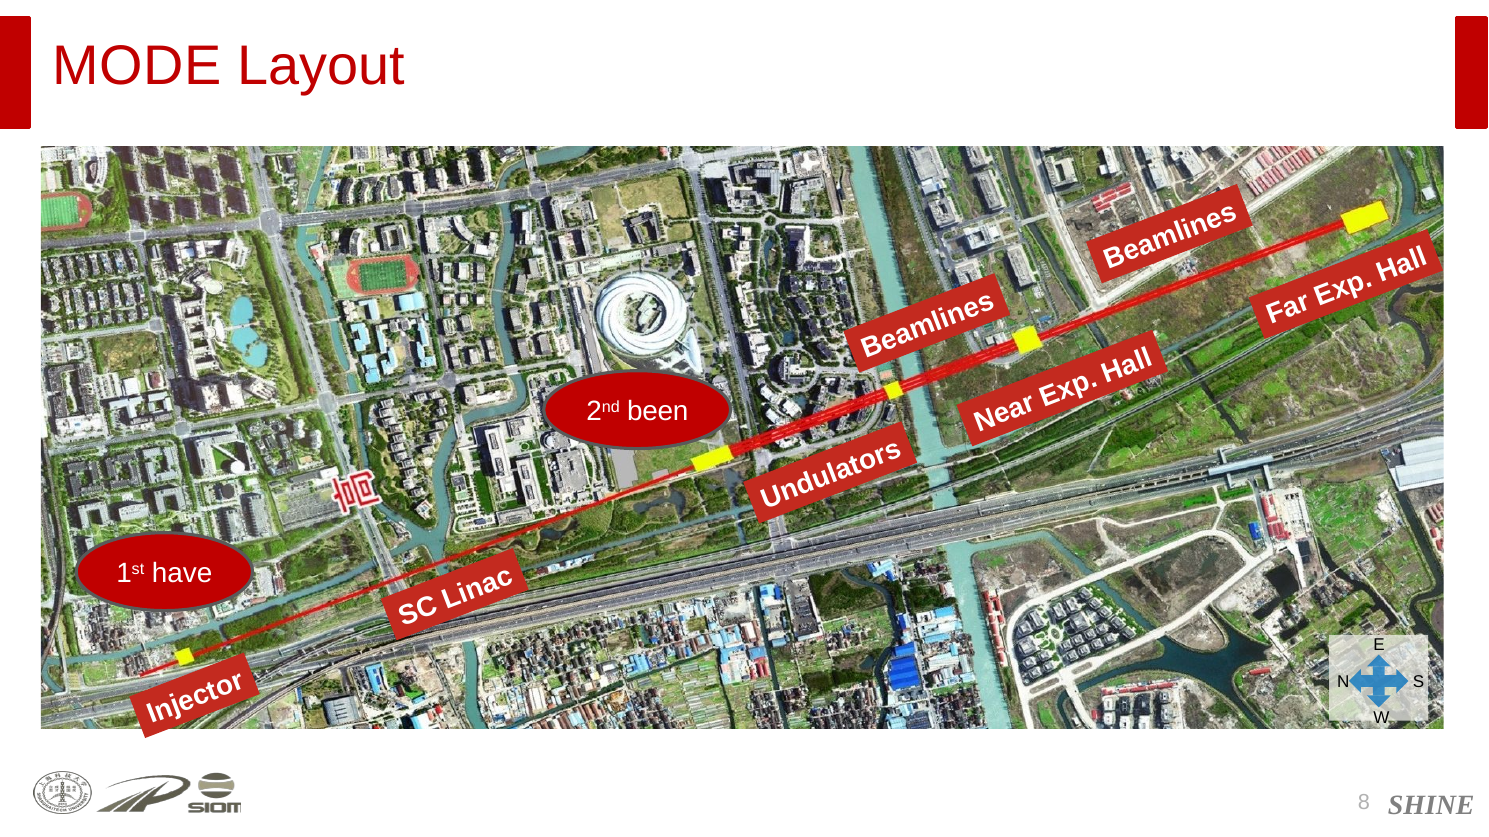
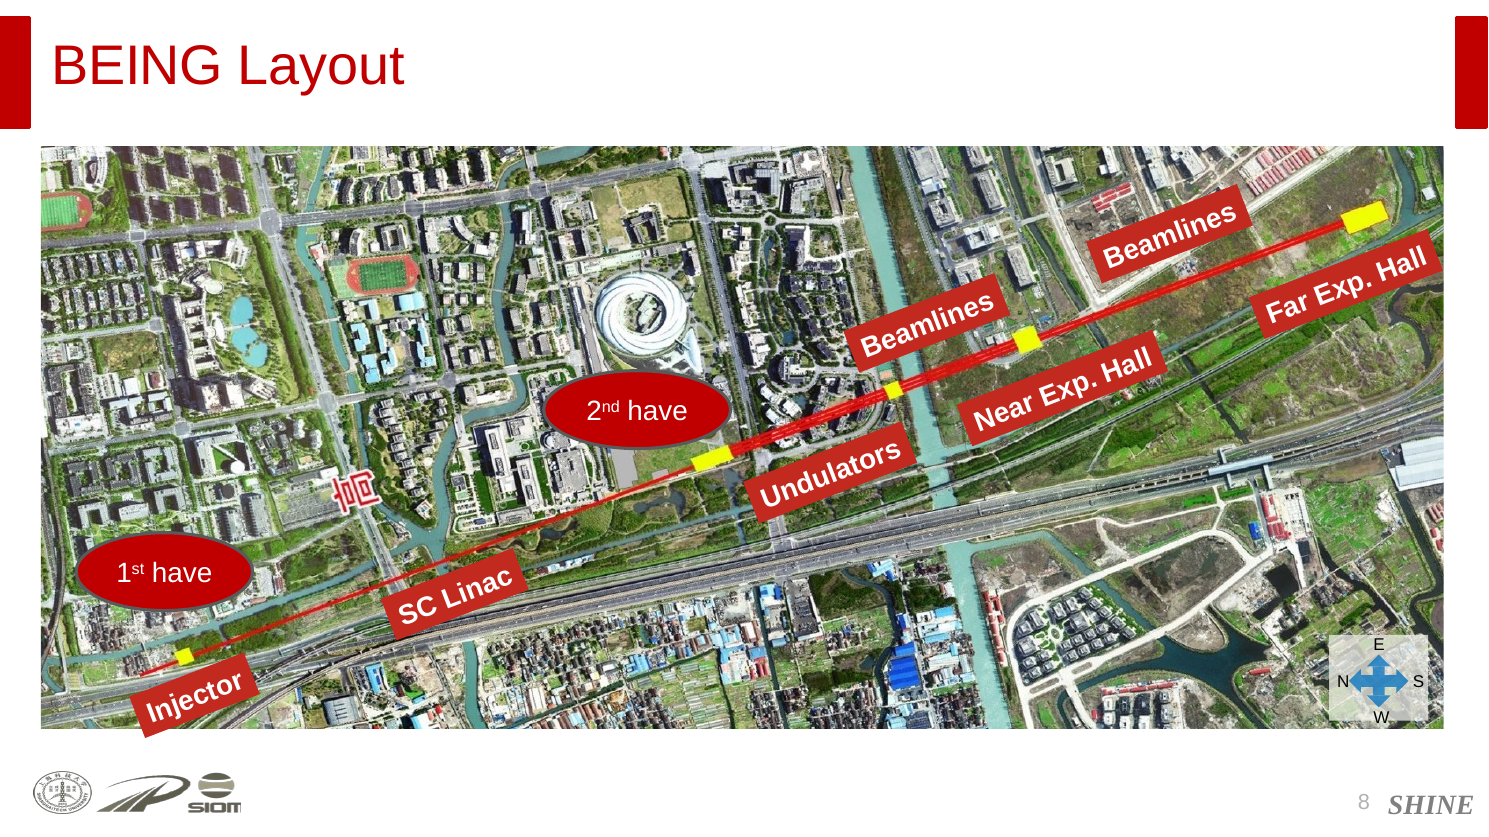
MODE: MODE -> BEING (137, 66)
2nd been: been -> have (658, 412)
